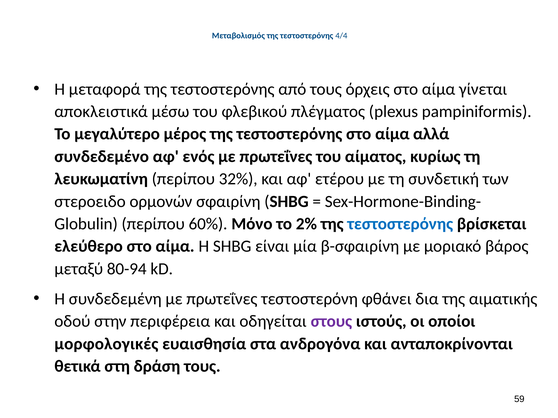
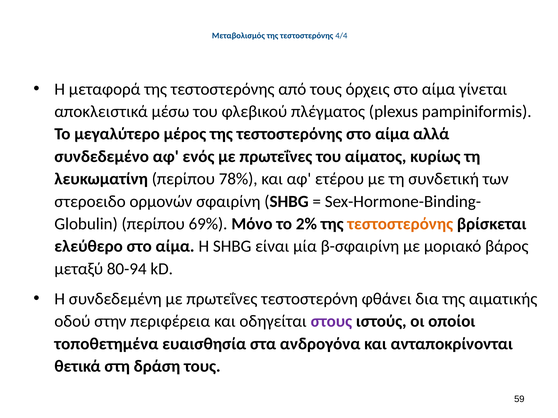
32%: 32% -> 78% (238, 179)
60%: 60% -> 69% (208, 224)
τεστοστερόνης colour: blue -> orange (400, 224)
μορφολογικές: μορφολογικές -> τοποθετημένα (106, 344)
